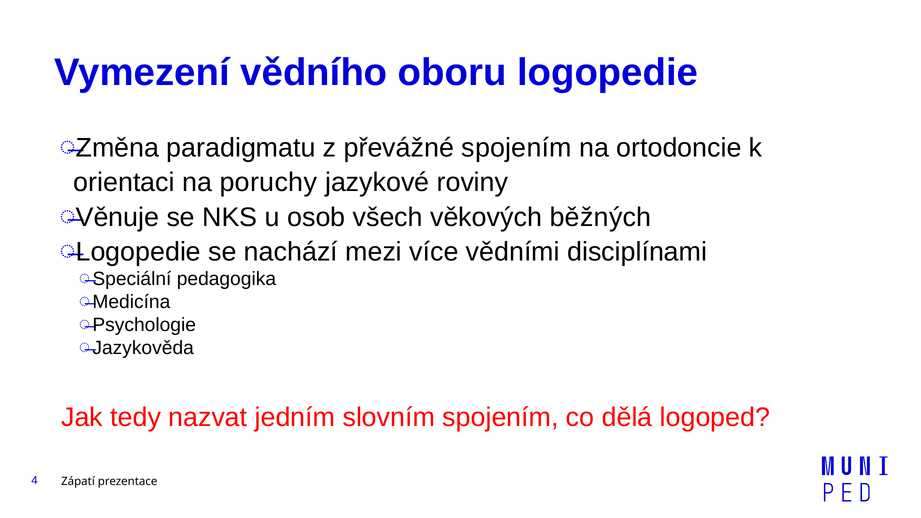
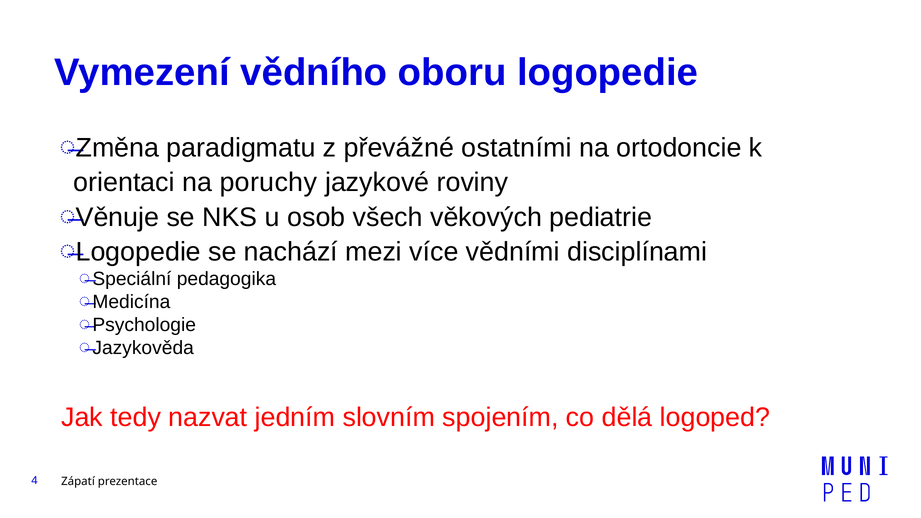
převážné spojením: spojením -> ostatními (517, 148)
běžných: běžných -> pediatrie (601, 217)
